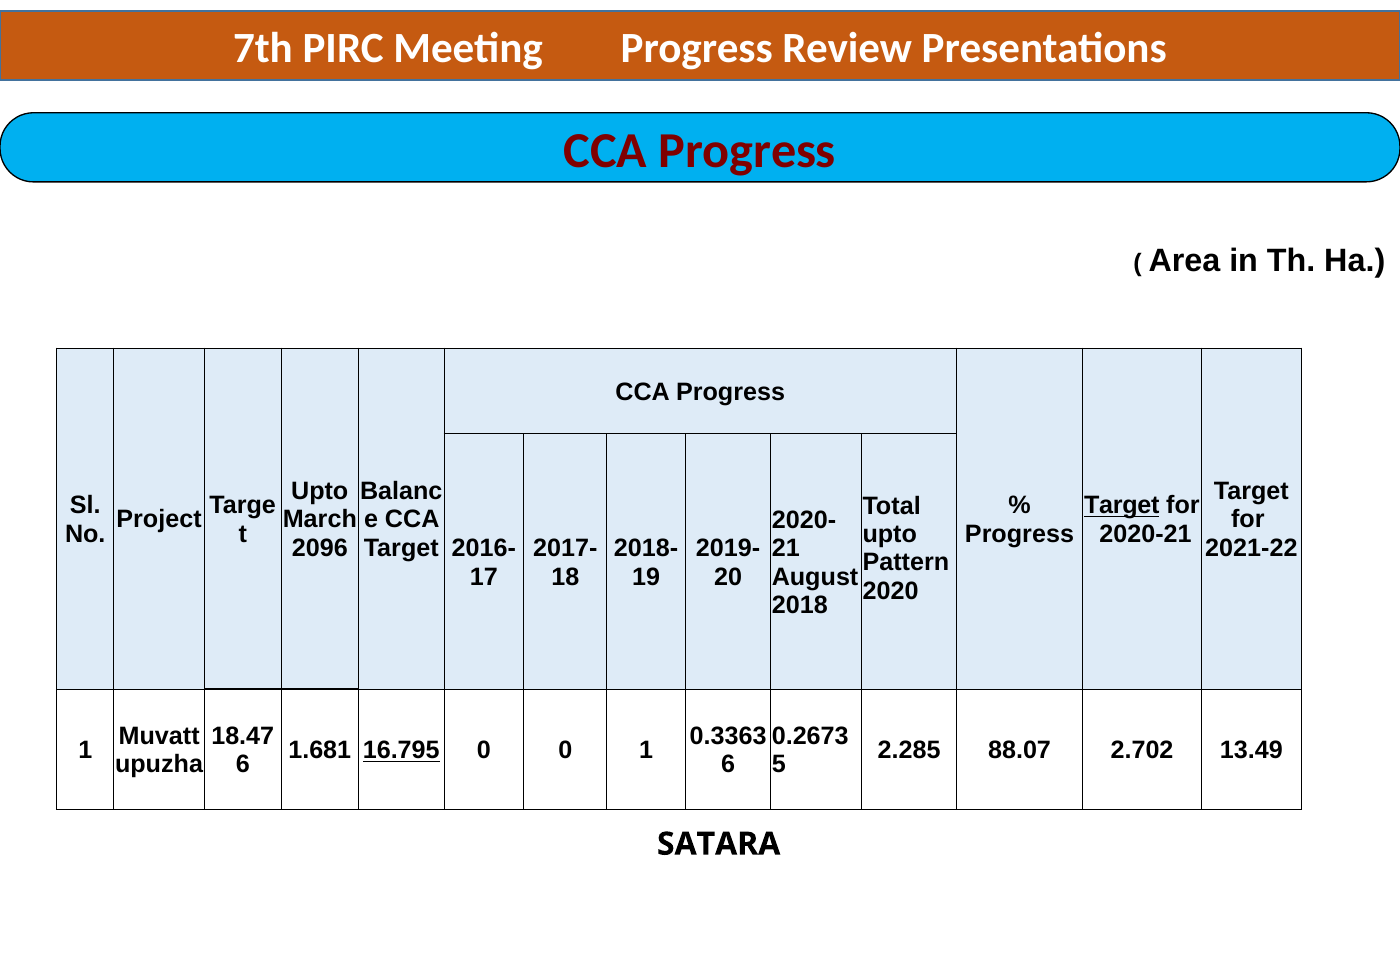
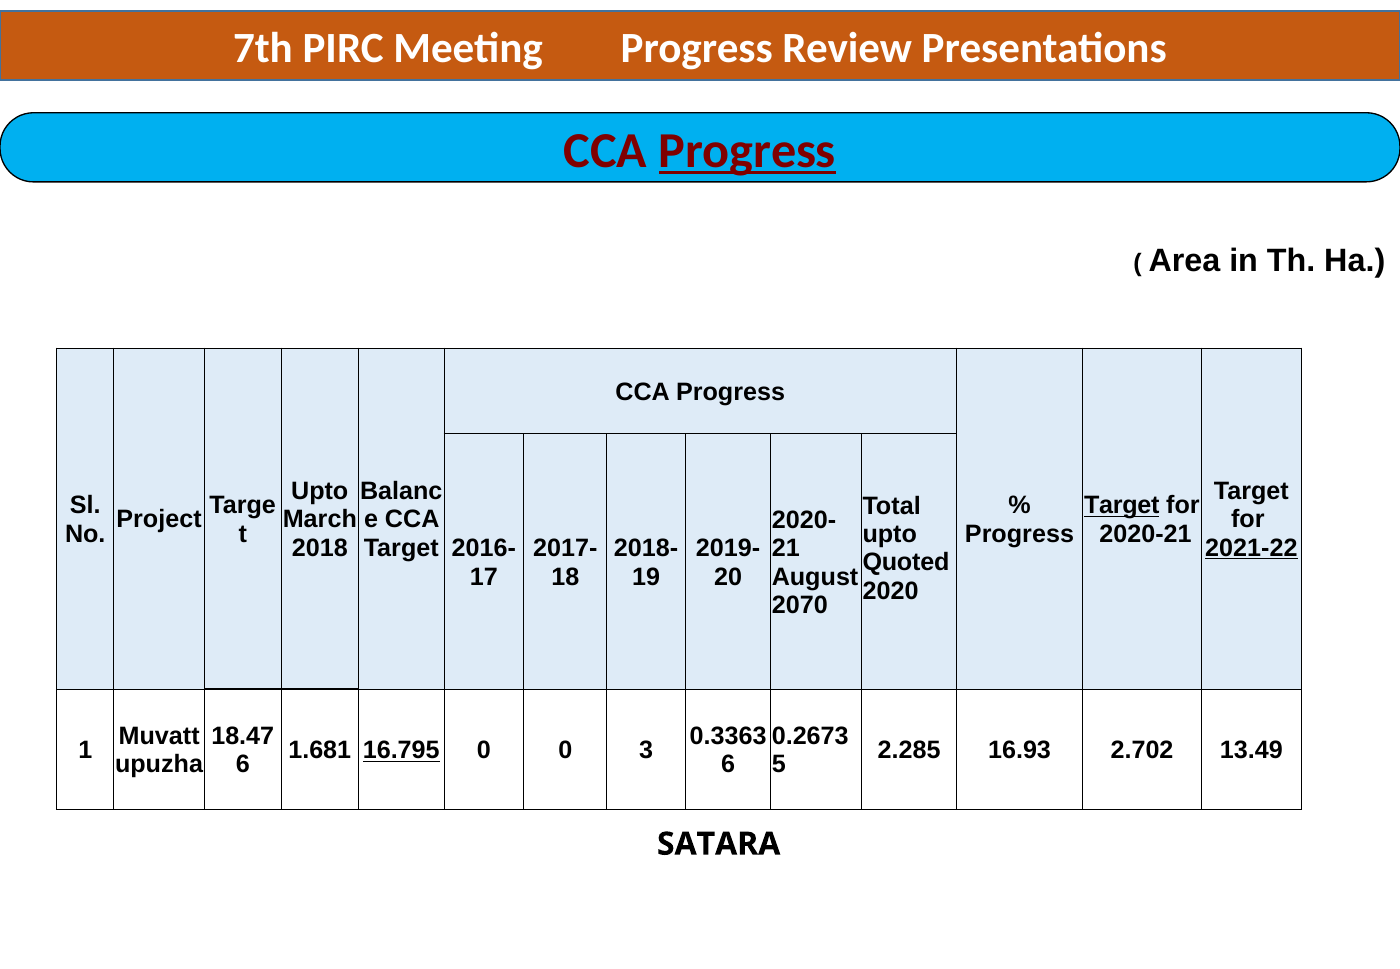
Progress underline: none -> present (747, 151)
2096: 2096 -> 2018 (320, 548)
2021-22 underline: none -> present (1251, 548)
Pattern: Pattern -> Quoted (906, 563)
2018: 2018 -> 2070 (800, 605)
0 1: 1 -> 3 (646, 751)
88.07: 88.07 -> 16.93 (1020, 751)
